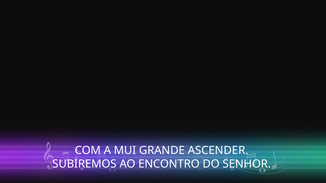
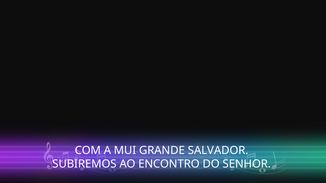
ASCENDER: ASCENDER -> SALVADOR (218, 151)
